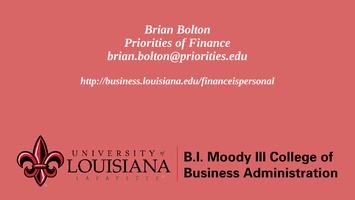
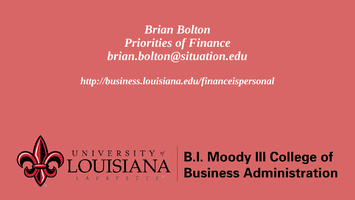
brian.bolton@priorities.edu: brian.bolton@priorities.edu -> brian.bolton@situation.edu (177, 56)
